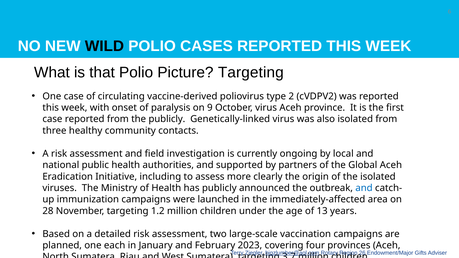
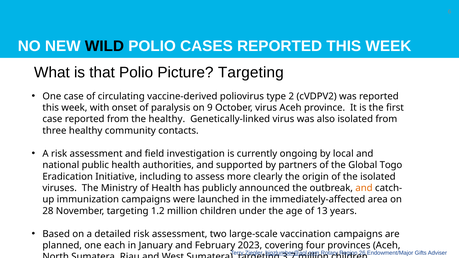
the publicly: publicly -> healthy (167, 119)
Global Aceh: Aceh -> Togo (391, 165)
and colour: blue -> orange (364, 188)
